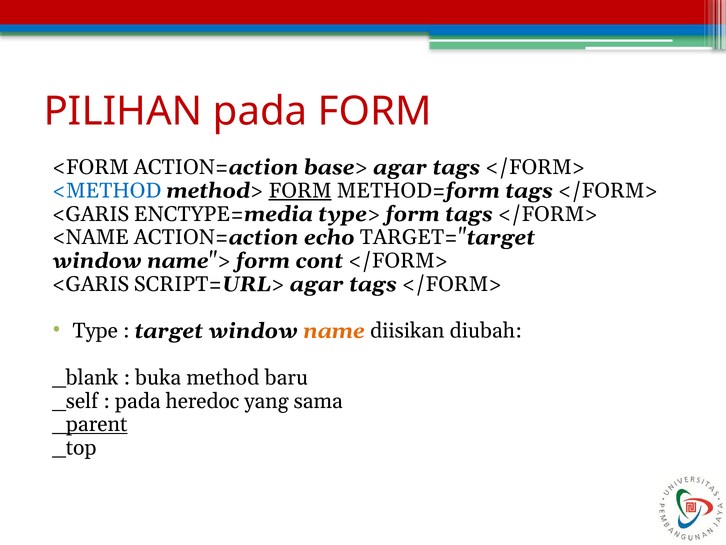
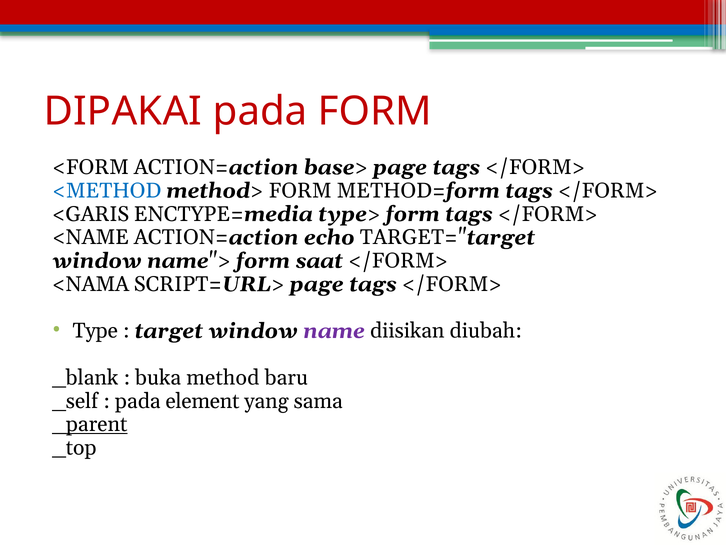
PILIHAN: PILIHAN -> DIPAKAI (123, 112)
base> agar: agar -> page (400, 167)
FORM underline: present -> none (300, 191)
cont: cont -> saat (319, 261)
<GARIS: <GARIS -> <NAMA (91, 284)
SCRIPT=URL> agar: agar -> page (317, 284)
name colour: orange -> purple (334, 331)
heredoc: heredoc -> element (202, 401)
